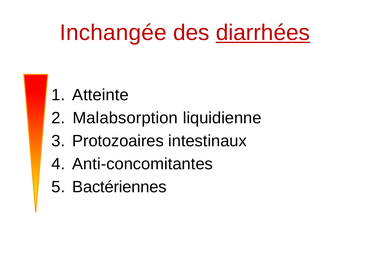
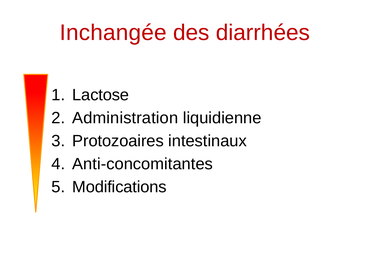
diarrhées underline: present -> none (263, 33)
Atteinte: Atteinte -> Lactose (101, 95)
Malabsorption: Malabsorption -> Administration (125, 118)
Bactériennes: Bactériennes -> Modifications (119, 187)
